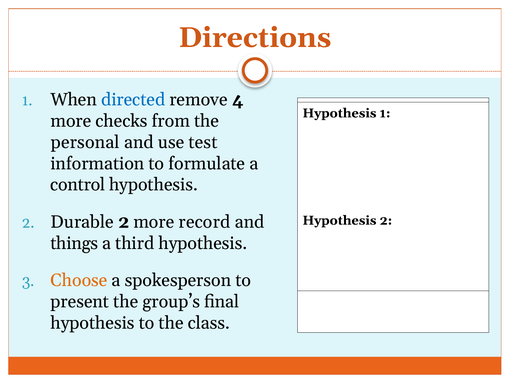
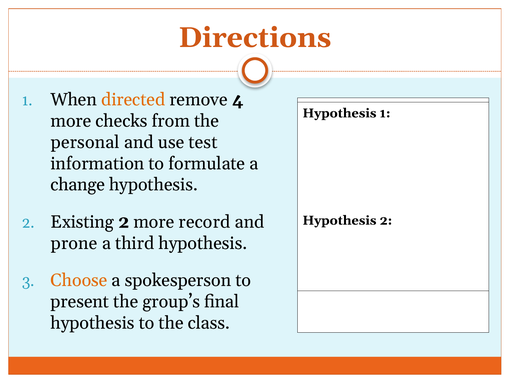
directed colour: blue -> orange (133, 100)
control: control -> change (78, 185)
Durable: Durable -> Existing (82, 222)
things: things -> prone (74, 243)
